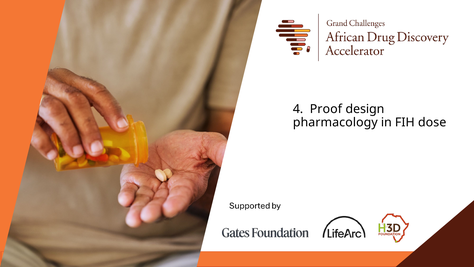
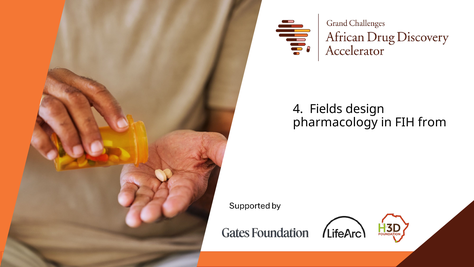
Proof: Proof -> Fields (326, 109)
dose: dose -> from (432, 122)
